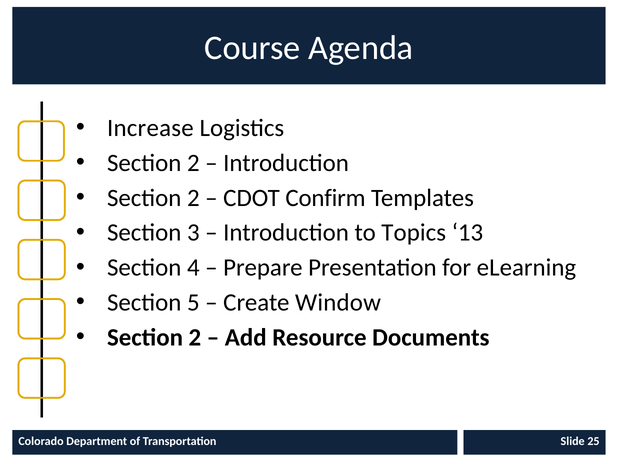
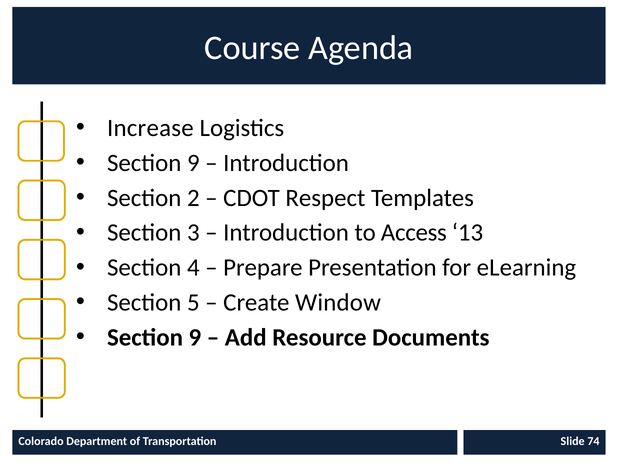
2: 2 -> 9 (193, 163)
Confirm: Confirm -> Respect (325, 198)
Topics: Topics -> Access (414, 232)
2: 2 -> 9 (195, 337)
25: 25 -> 74 (593, 441)
